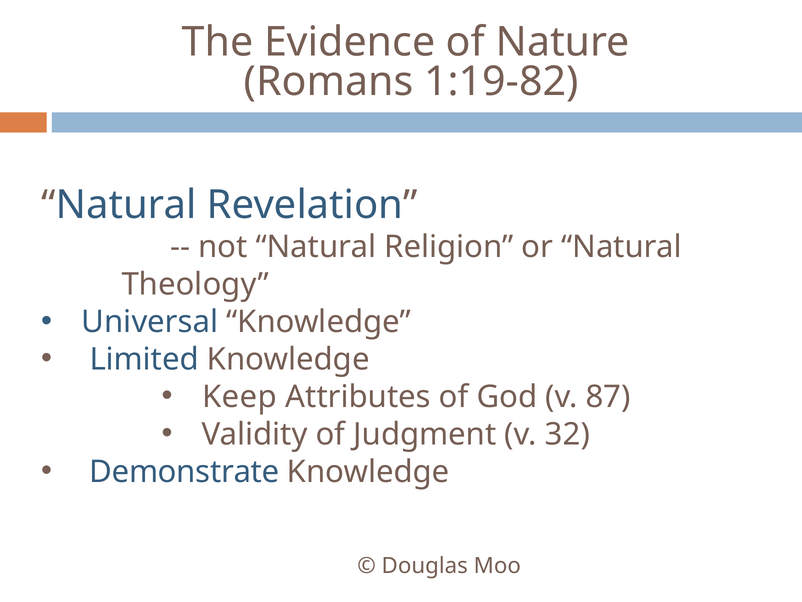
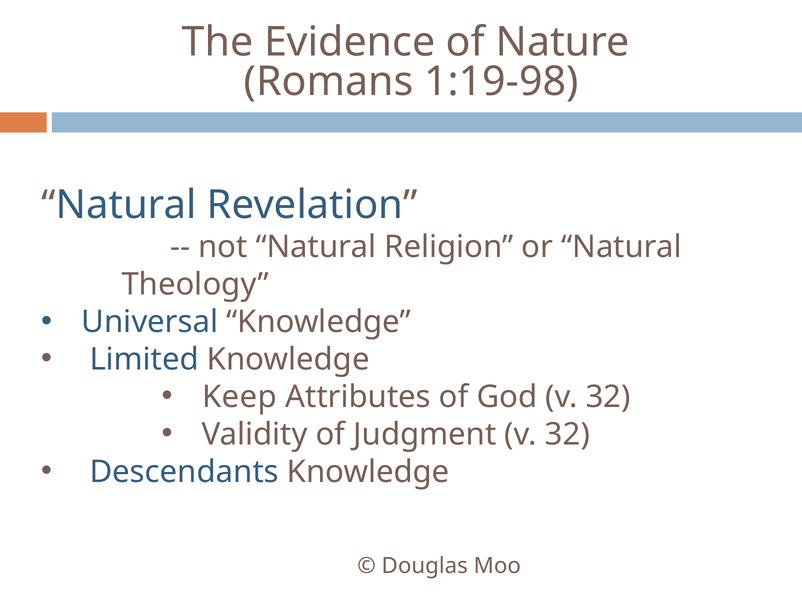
1:19-82: 1:19-82 -> 1:19-98 (501, 82)
God v 87: 87 -> 32 (608, 397)
Demonstrate: Demonstrate -> Descendants (184, 471)
